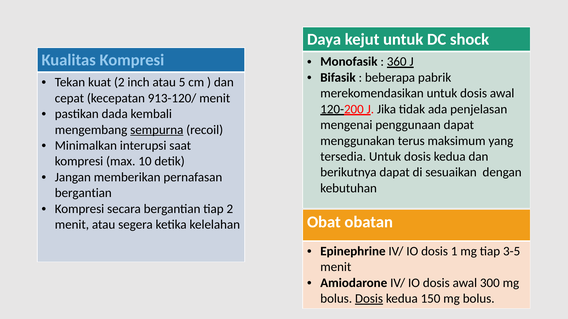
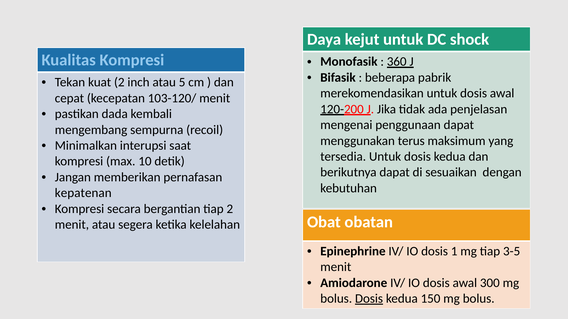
913-120/: 913-120/ -> 103-120/ (172, 98)
sempurna underline: present -> none (157, 130)
bergantian: bergantian -> kepatenan (83, 193)
